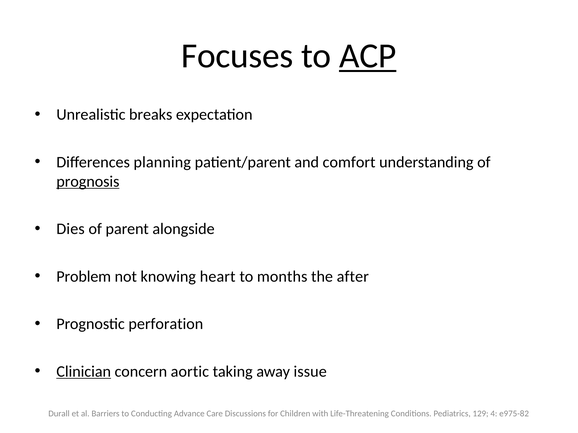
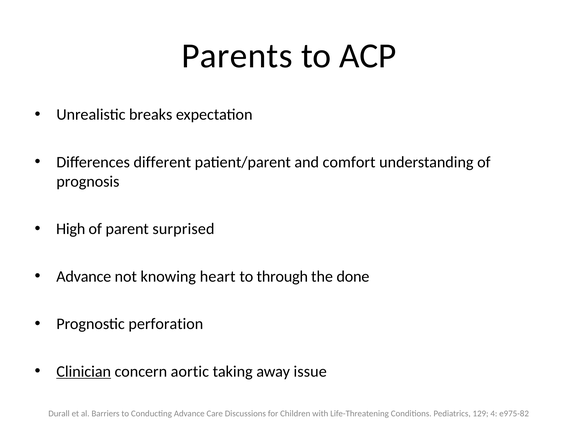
Focuses: Focuses -> Parents (237, 56)
ACP underline: present -> none (368, 56)
planning: planning -> different (162, 162)
prognosis underline: present -> none (88, 182)
Dies: Dies -> High (71, 229)
alongside: alongside -> surprised (183, 229)
Problem: Problem -> Advance (84, 277)
months: months -> through (282, 277)
after: after -> done (353, 277)
